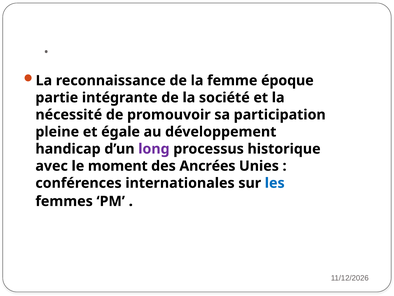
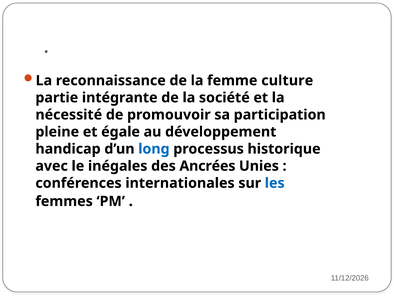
époque: époque -> culture (287, 80)
long colour: purple -> blue (154, 149)
moment: moment -> inégales (118, 166)
